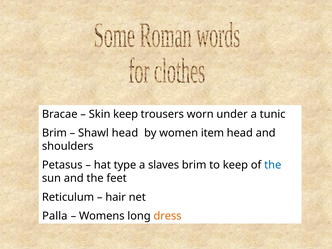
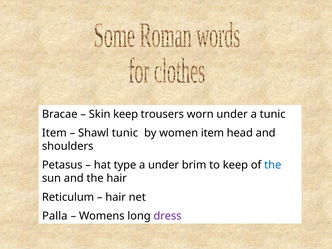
Brim: Brim -> Item (54, 133)
Shawl head: head -> tunic (125, 133)
a slaves: slaves -> under (164, 165)
the feet: feet -> hair (117, 178)
dress colour: orange -> purple (168, 216)
